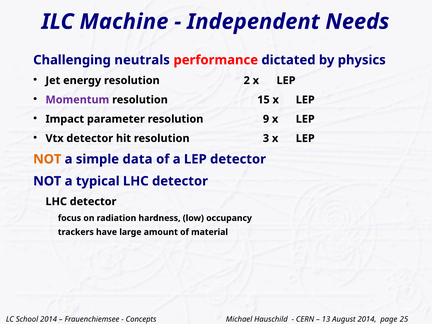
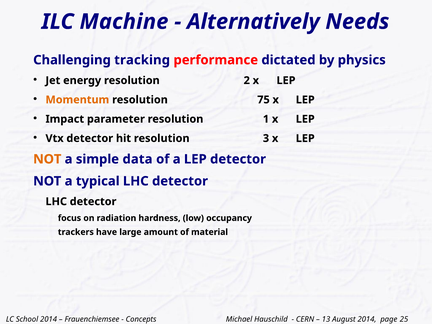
Independent: Independent -> Alternatively (253, 22)
neutrals: neutrals -> tracking (142, 60)
Momentum colour: purple -> orange (77, 100)
15: 15 -> 75 (263, 100)
9: 9 -> 1 (266, 119)
